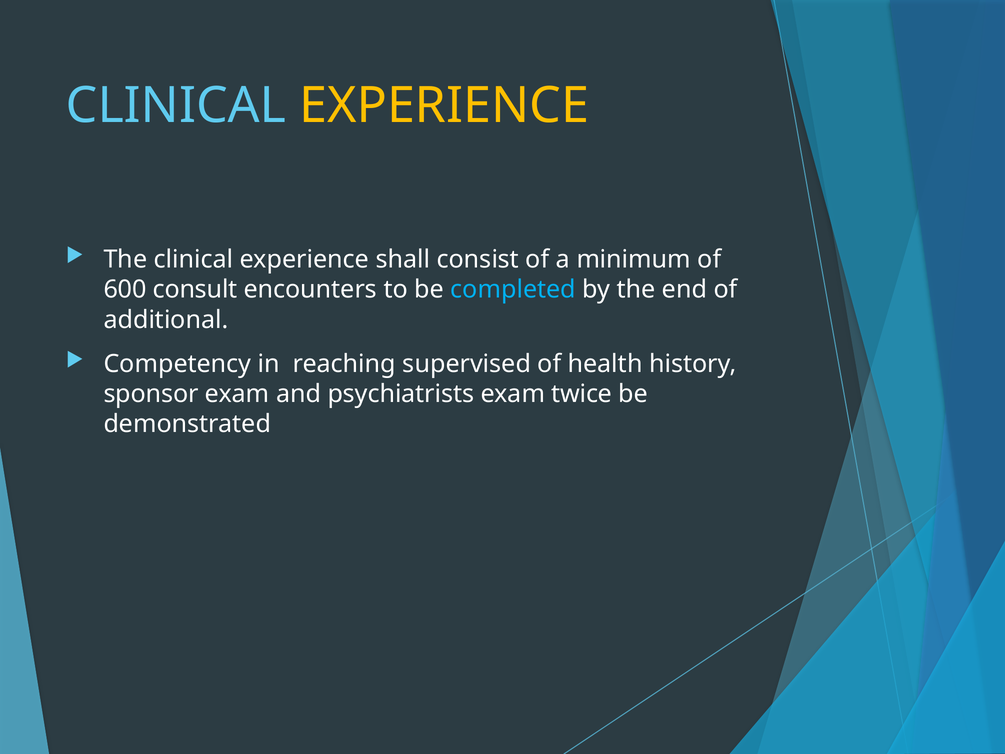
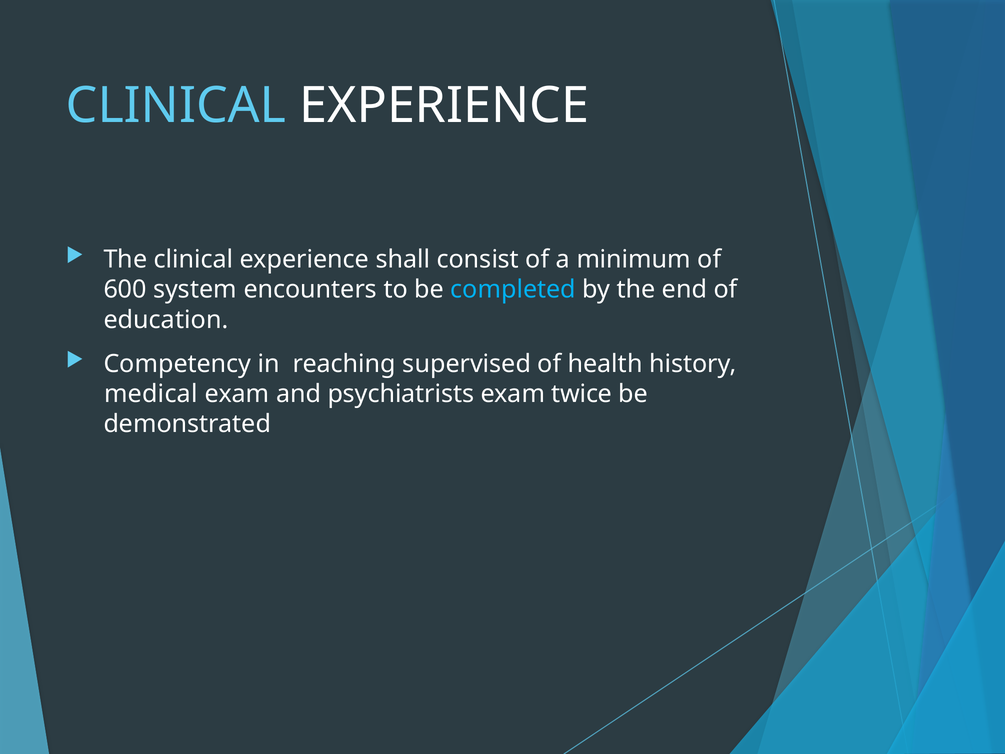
EXPERIENCE colour: yellow -> white (444, 106)
consult: consult -> system (195, 289)
additional: additional -> education (166, 320)
sponsor: sponsor -> medical (151, 394)
